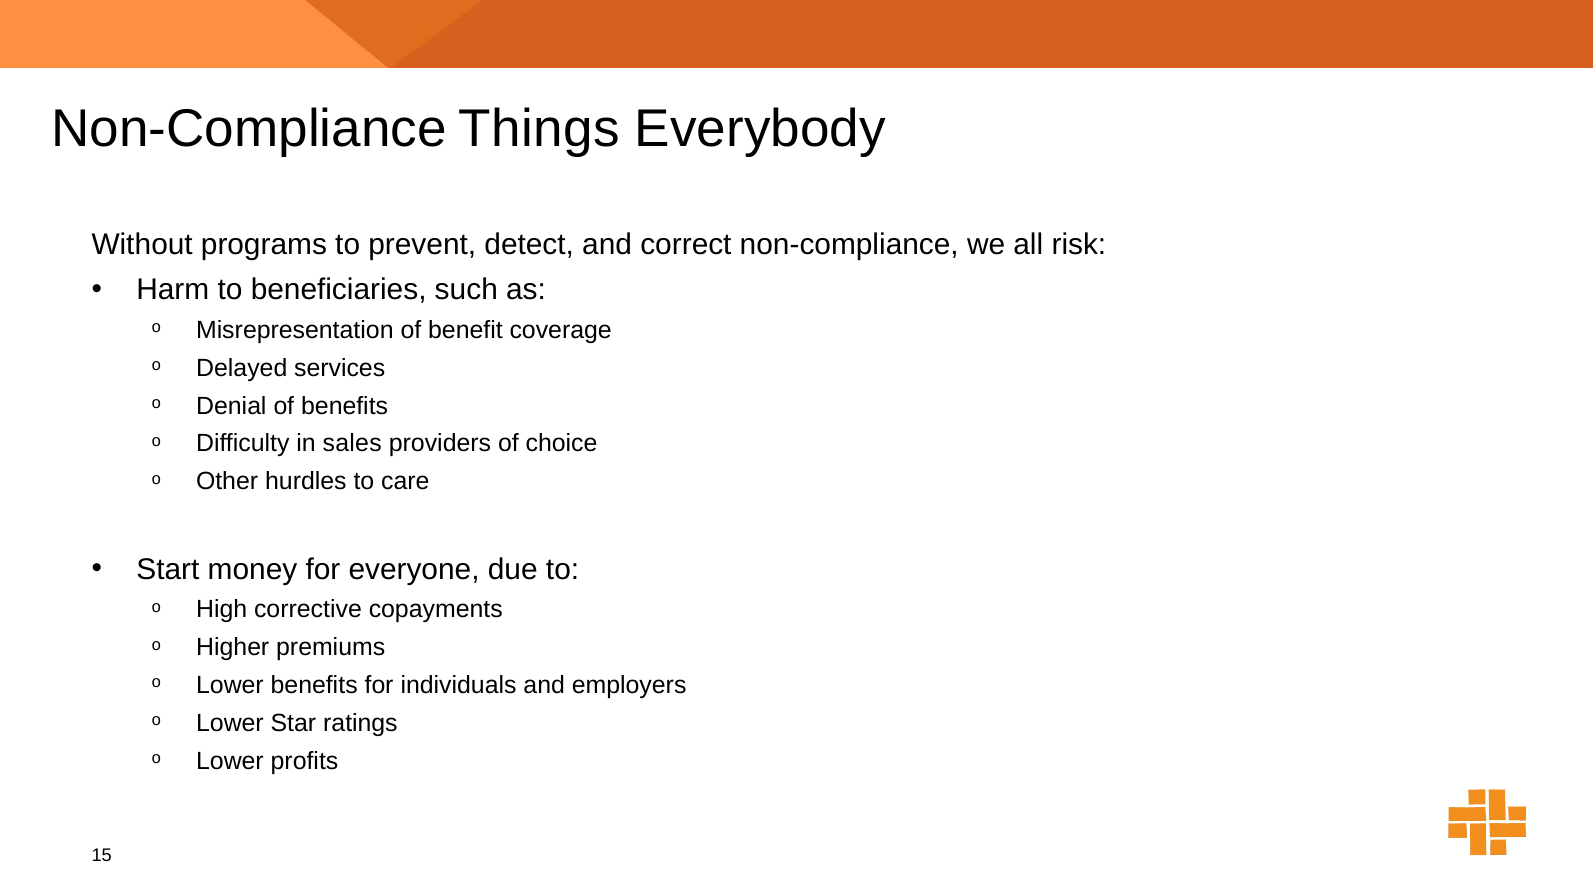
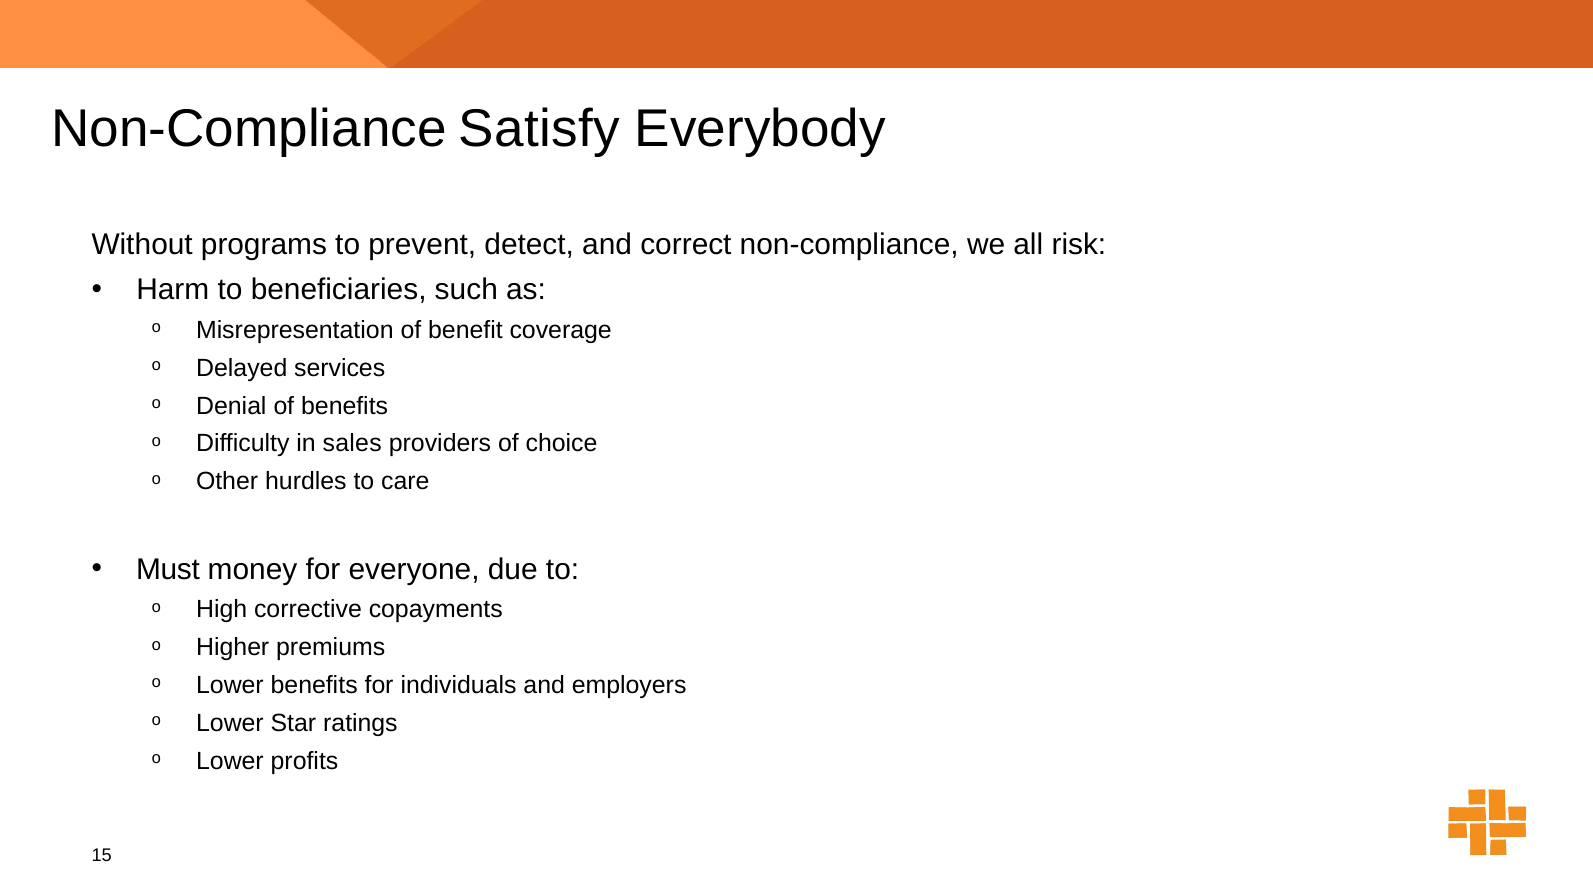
Things: Things -> Satisfy (539, 129)
Start: Start -> Must (168, 569)
